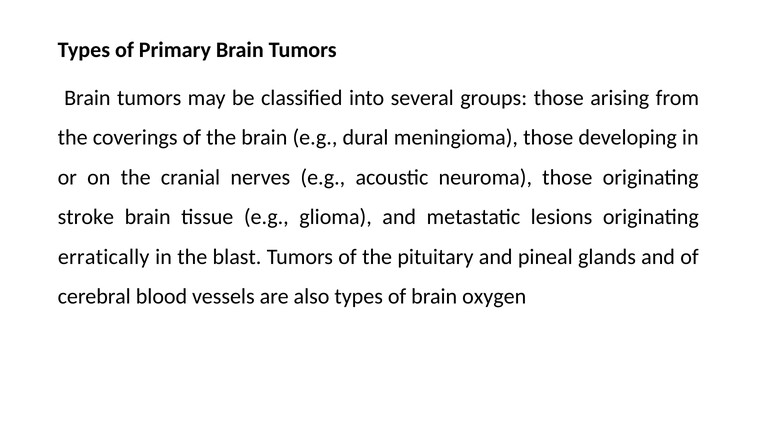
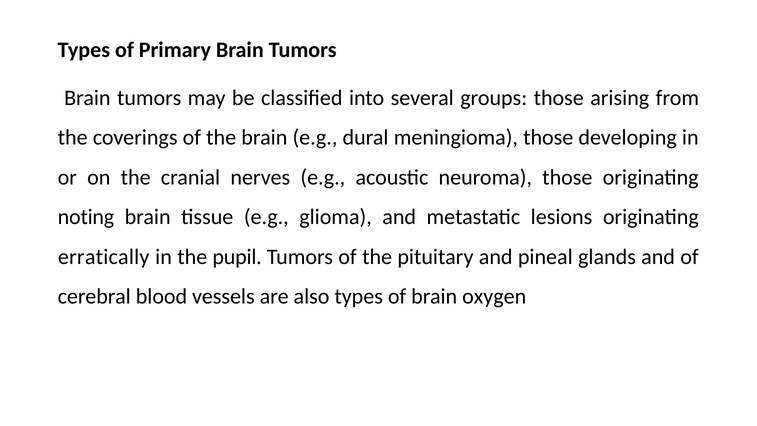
stroke: stroke -> noting (86, 217)
blast: blast -> pupil (237, 257)
